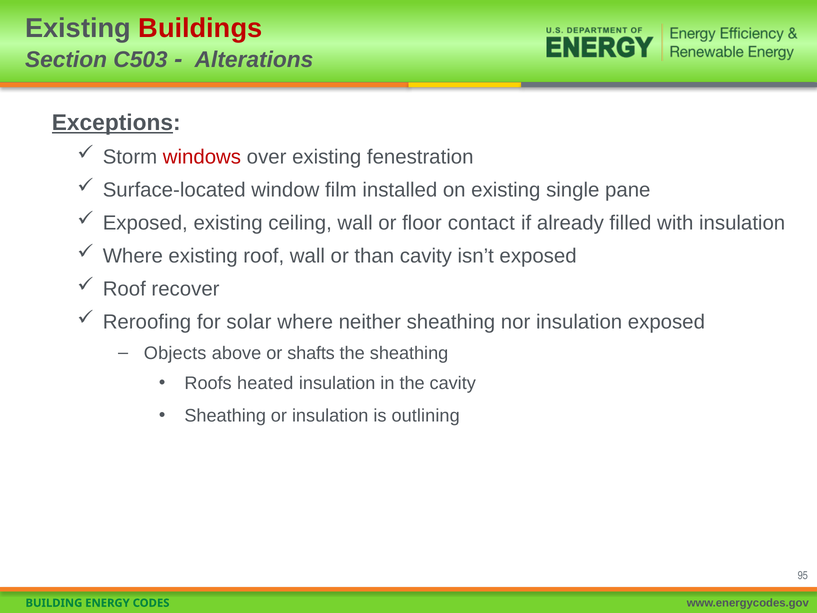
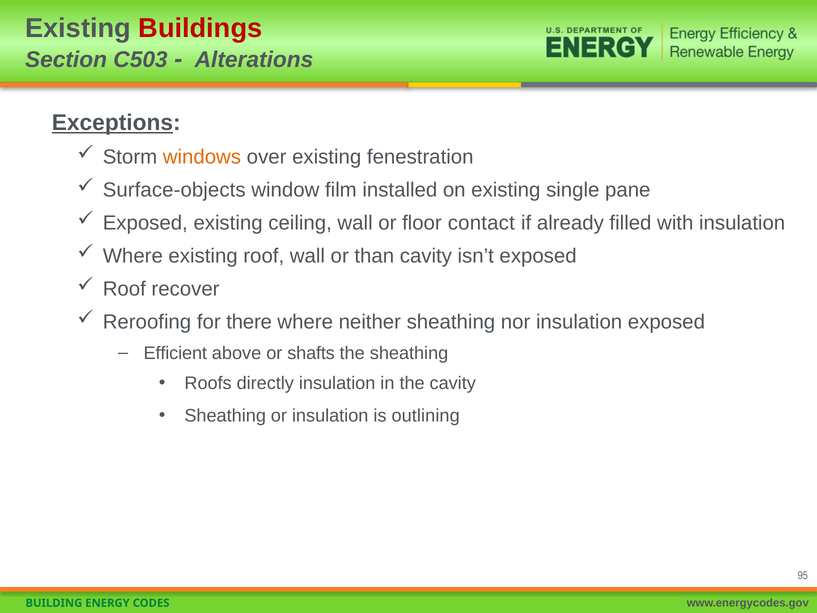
windows colour: red -> orange (202, 157)
Surface-located: Surface-located -> Surface-objects (174, 190)
solar: solar -> there (249, 322)
Objects: Objects -> Efficient (175, 353)
heated: heated -> directly (265, 383)
